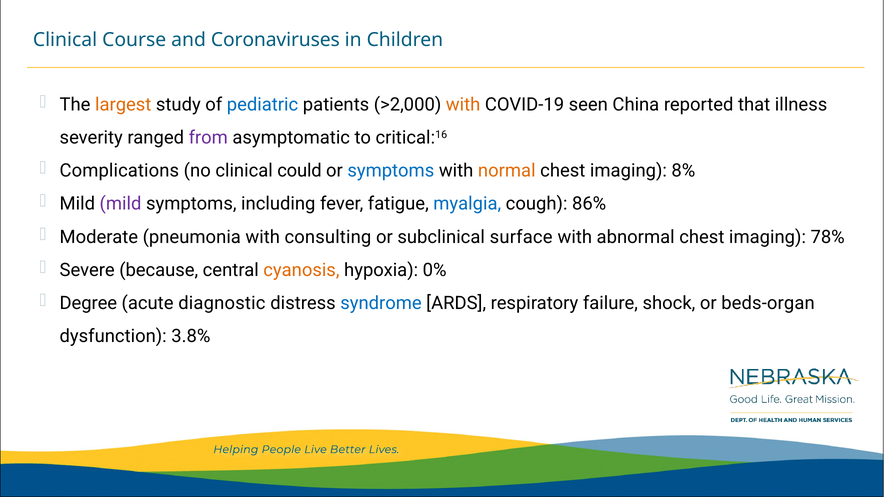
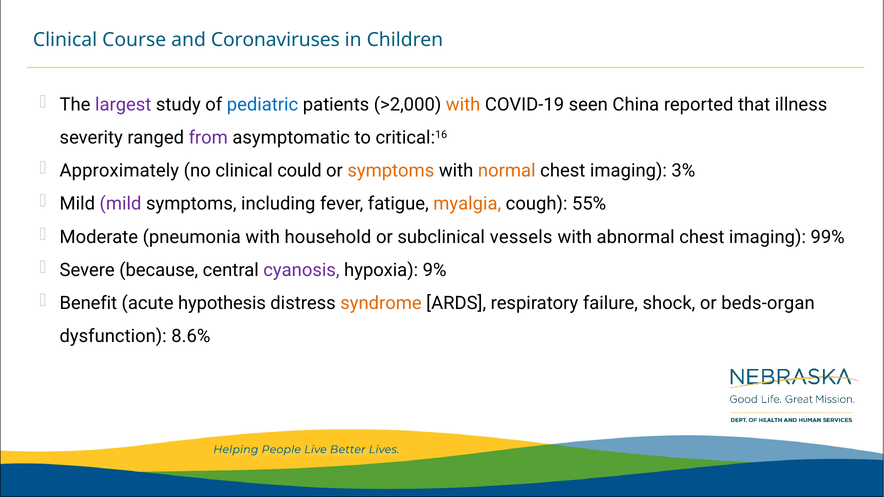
largest colour: orange -> purple (123, 105)
Complications: Complications -> Approximately (119, 171)
symptoms colour: blue -> orange (391, 171)
8%: 8% -> 3% (683, 171)
myalgia colour: blue -> orange (467, 204)
86%: 86% -> 55% (589, 204)
consulting: consulting -> household (328, 237)
surface: surface -> vessels (521, 237)
78%: 78% -> 99% (828, 237)
cyanosis colour: orange -> purple (301, 270)
0%: 0% -> 9% (435, 270)
Degree: Degree -> Benefit (88, 303)
diagnostic: diagnostic -> hypothesis (222, 303)
syndrome colour: blue -> orange (381, 303)
3.8%: 3.8% -> 8.6% (191, 337)
